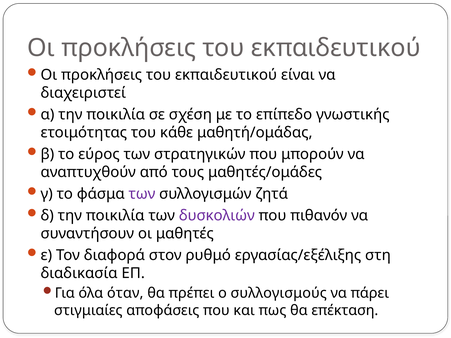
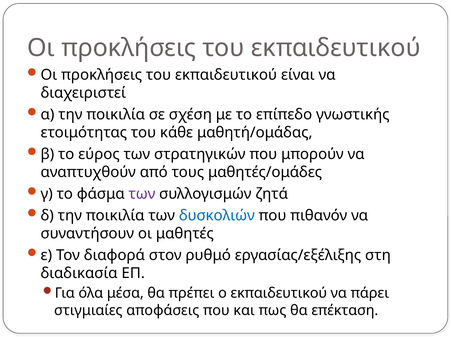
δυσκολιών colour: purple -> blue (217, 216)
όταν: όταν -> μέσα (125, 293)
ο συλλογισμούς: συλλογισμούς -> εκπαιδευτικού (279, 293)
